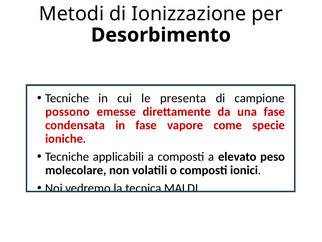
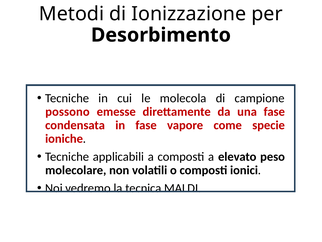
presenta: presenta -> molecola (183, 98)
